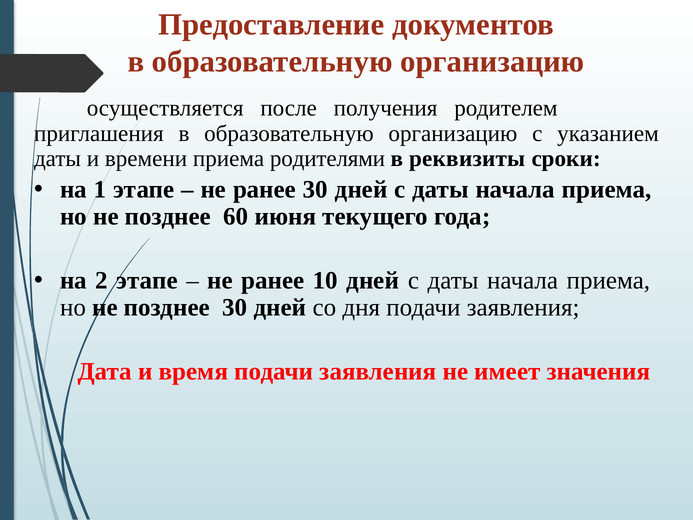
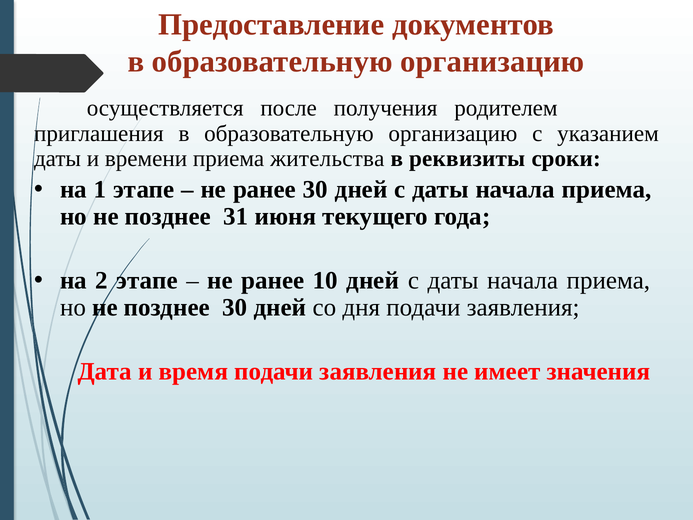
родителями: родителями -> жительства (327, 158)
60: 60 -> 31 (236, 216)
